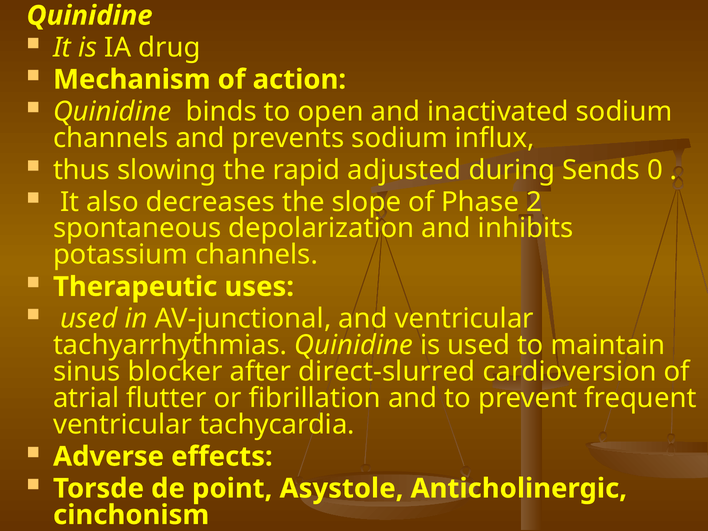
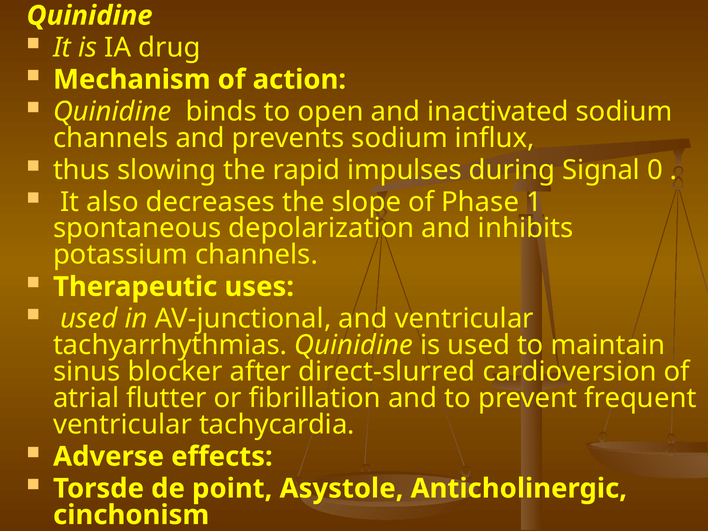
adjusted: adjusted -> impulses (405, 170)
Sends: Sends -> Signal (601, 170)
2: 2 -> 1 (534, 202)
